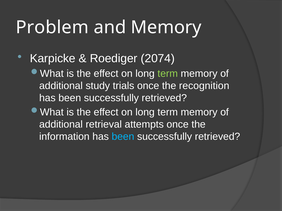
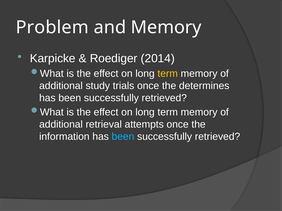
2074: 2074 -> 2014 (158, 59)
term colour: light green -> yellow (168, 74)
recognition: recognition -> determines (204, 86)
